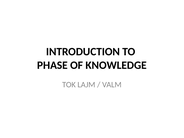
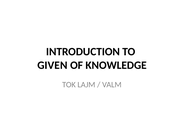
PHASE: PHASE -> GIVEN (52, 65)
